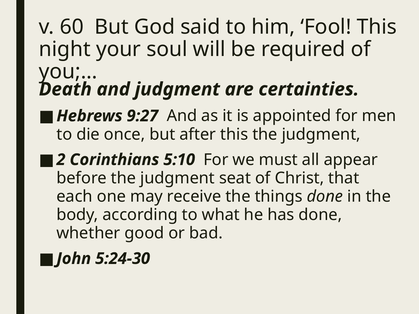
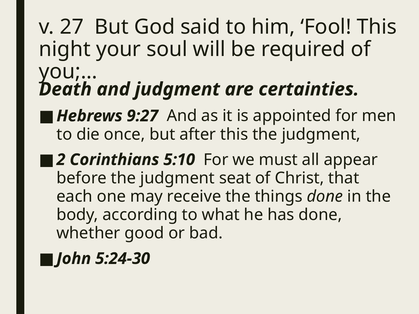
60: 60 -> 27 (72, 27)
